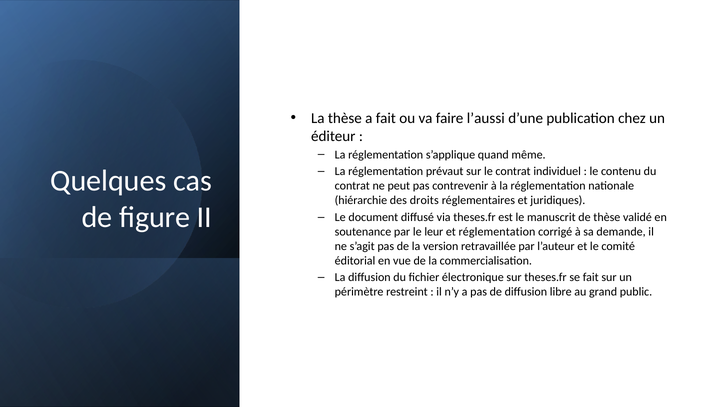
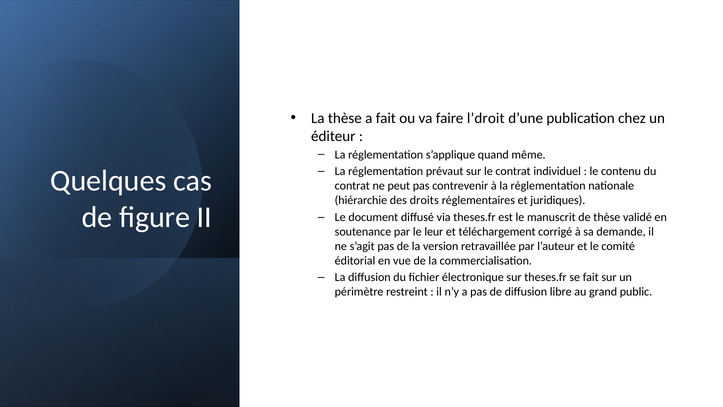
l’aussi: l’aussi -> l’droit (486, 118)
et réglementation: réglementation -> téléchargement (497, 231)
